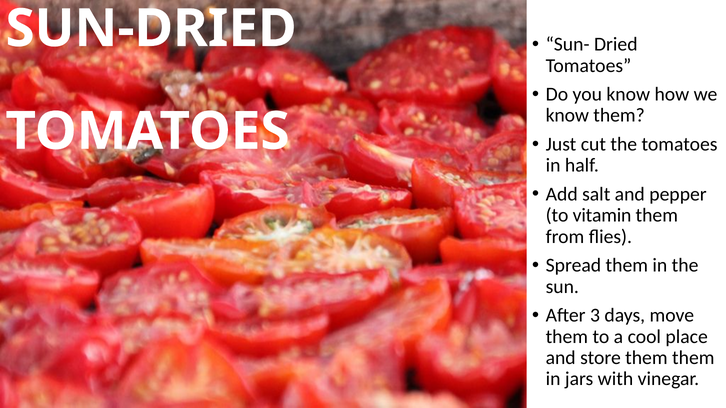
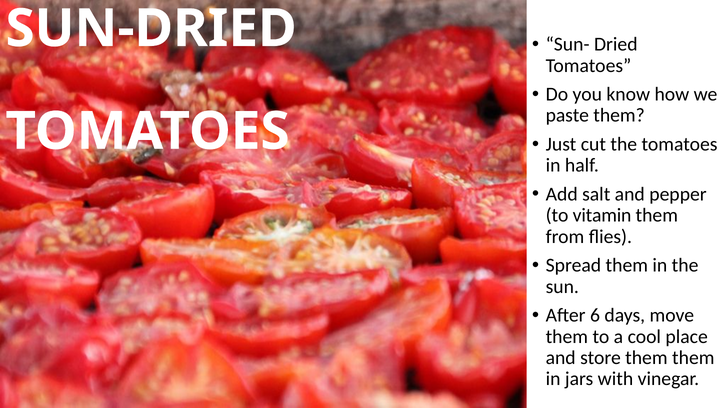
know: know -> paste (567, 116)
3: 3 -> 6 (595, 316)
